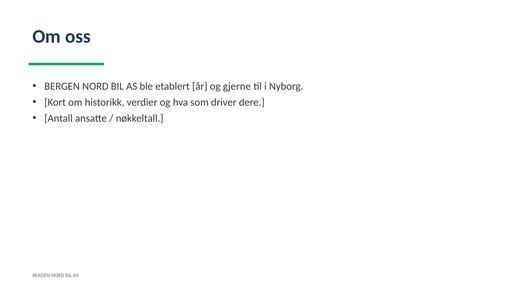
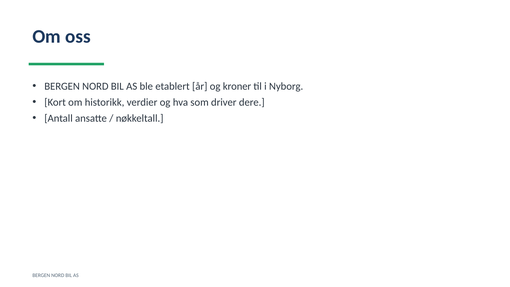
gjerne: gjerne -> kroner (237, 86)
